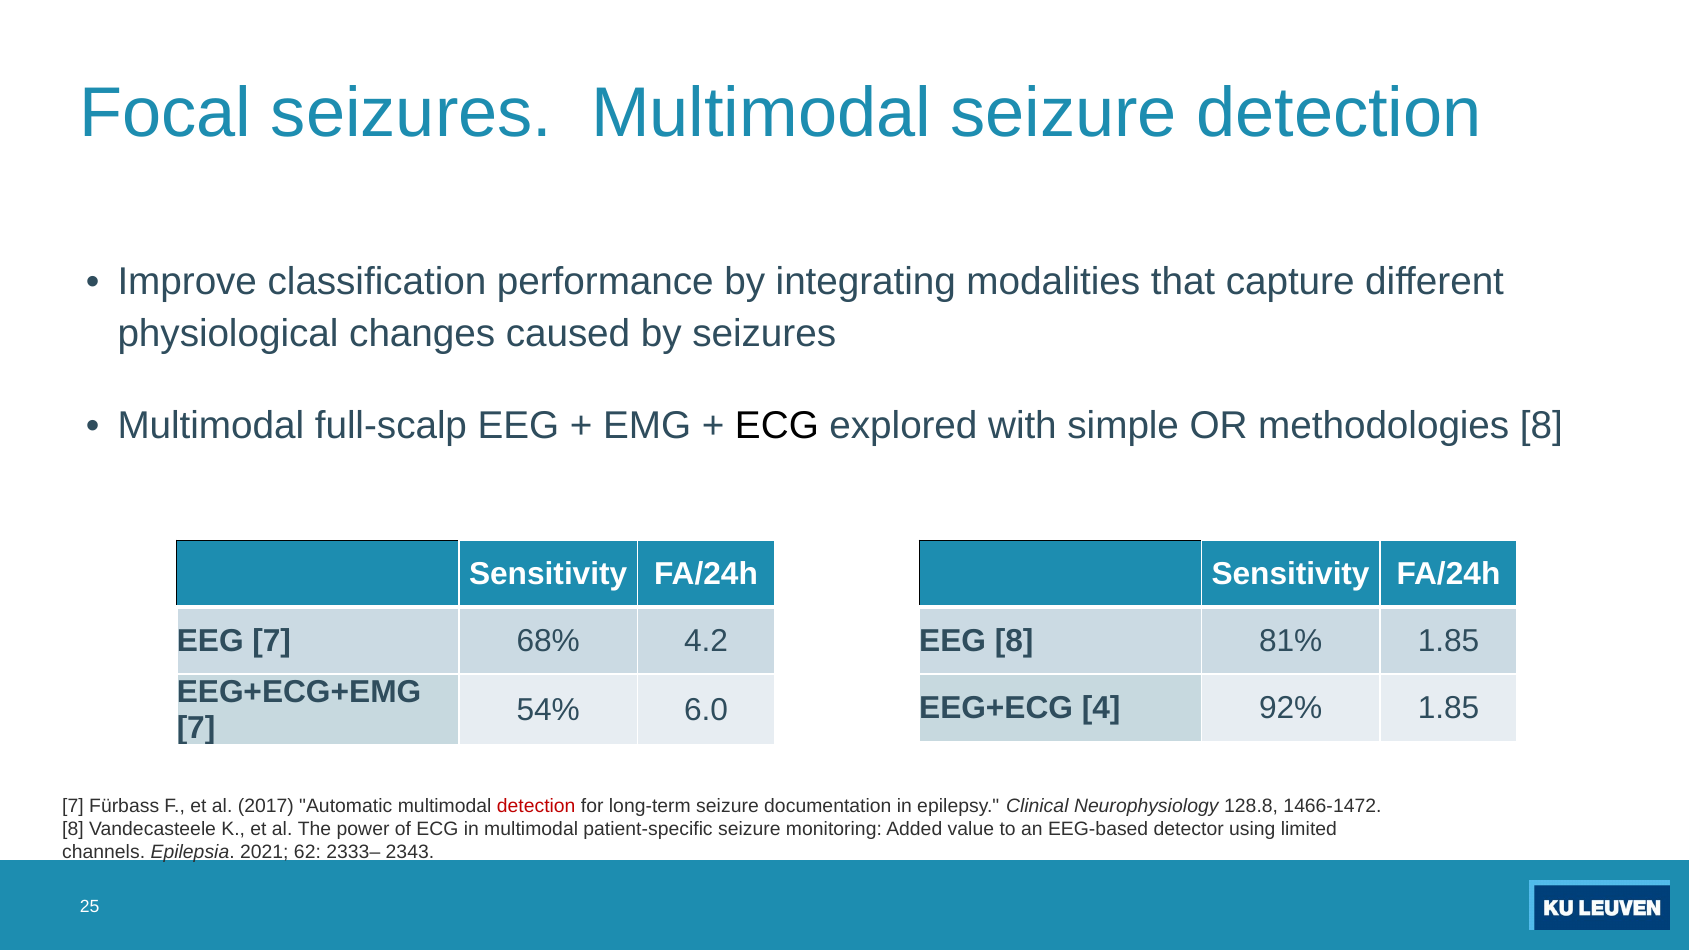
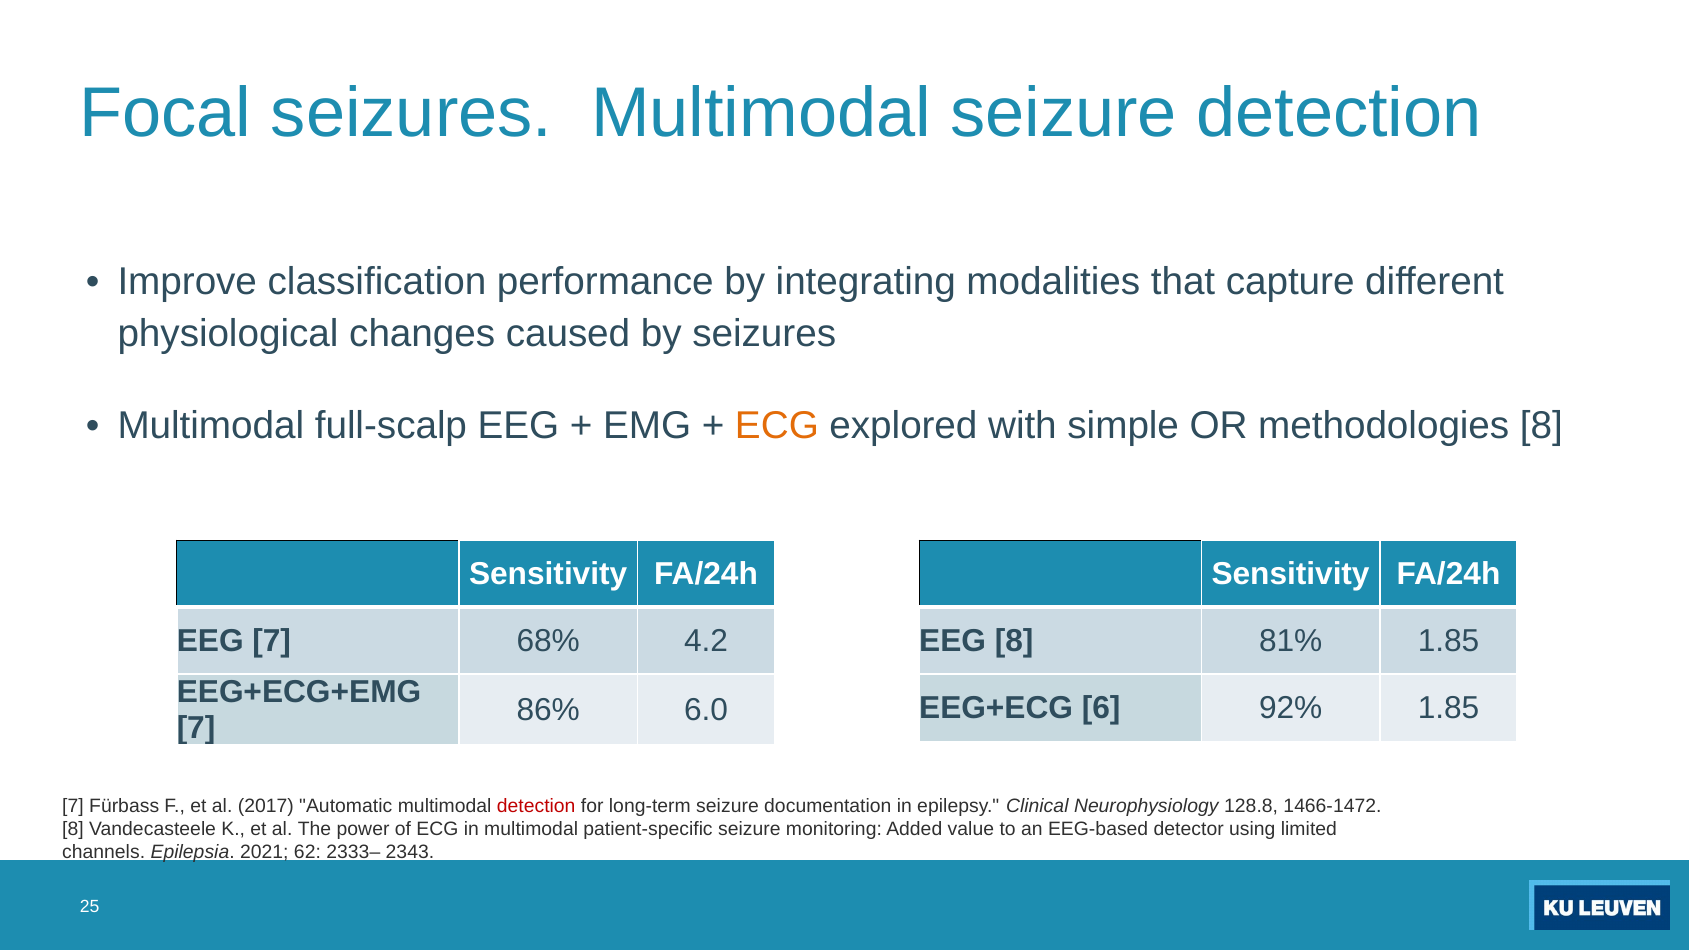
ECG colour: black -> orange (777, 426)
4: 4 -> 6 (1101, 708)
54%: 54% -> 86% (548, 710)
